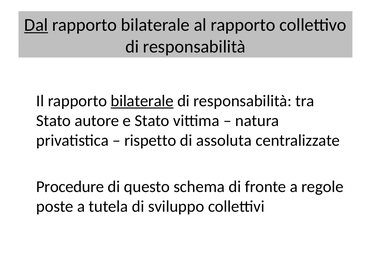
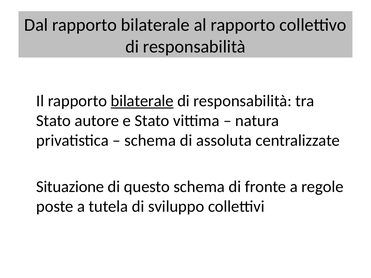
Dal underline: present -> none (36, 25)
rispetto: rispetto -> schema (150, 141)
Procedure: Procedure -> Situazione (70, 187)
